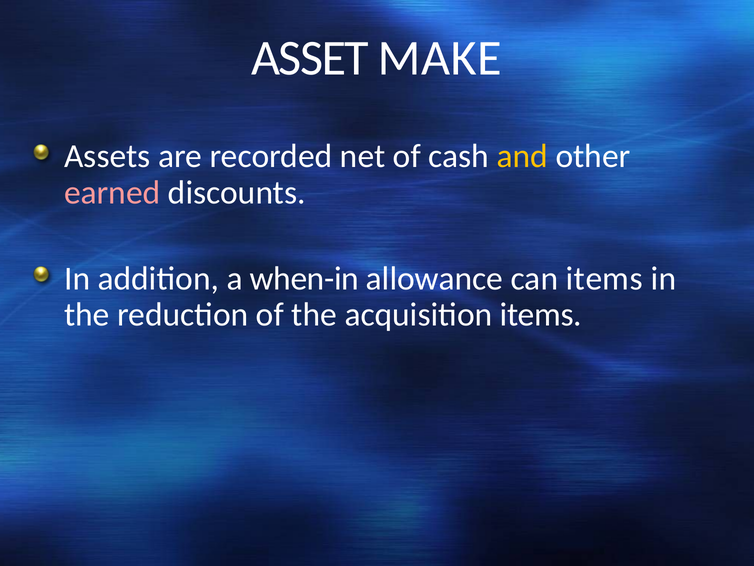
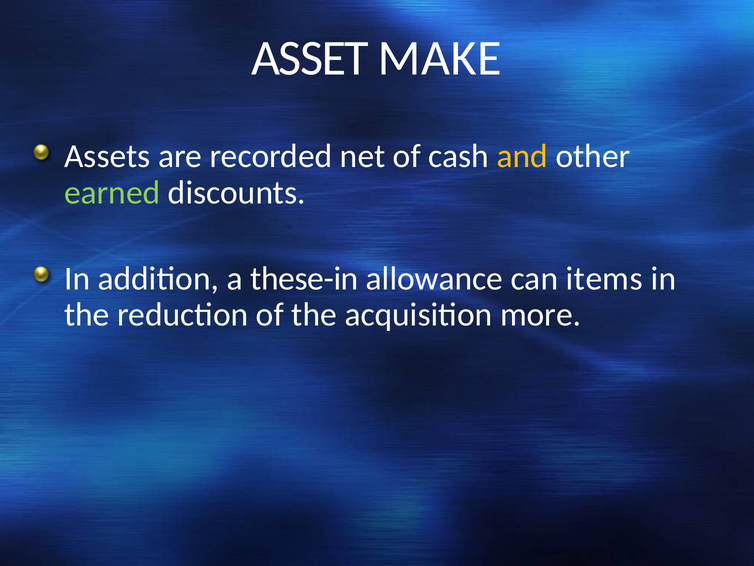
earned colour: pink -> light green (112, 192)
when-in: when-in -> these-in (304, 278)
acquisition items: items -> more (541, 314)
